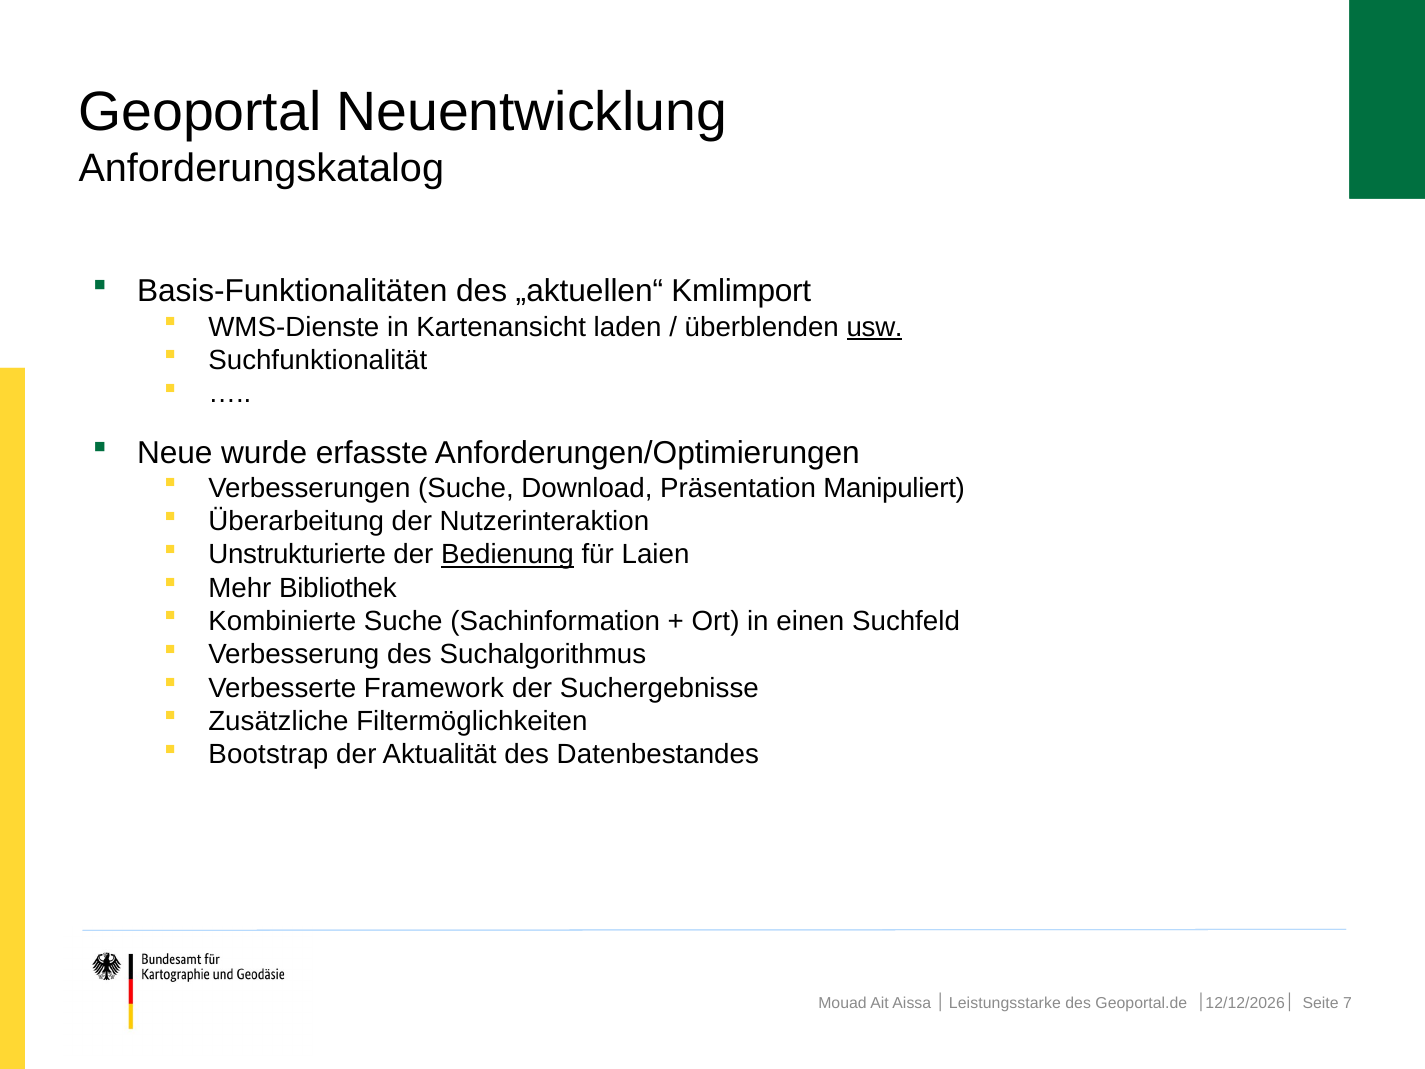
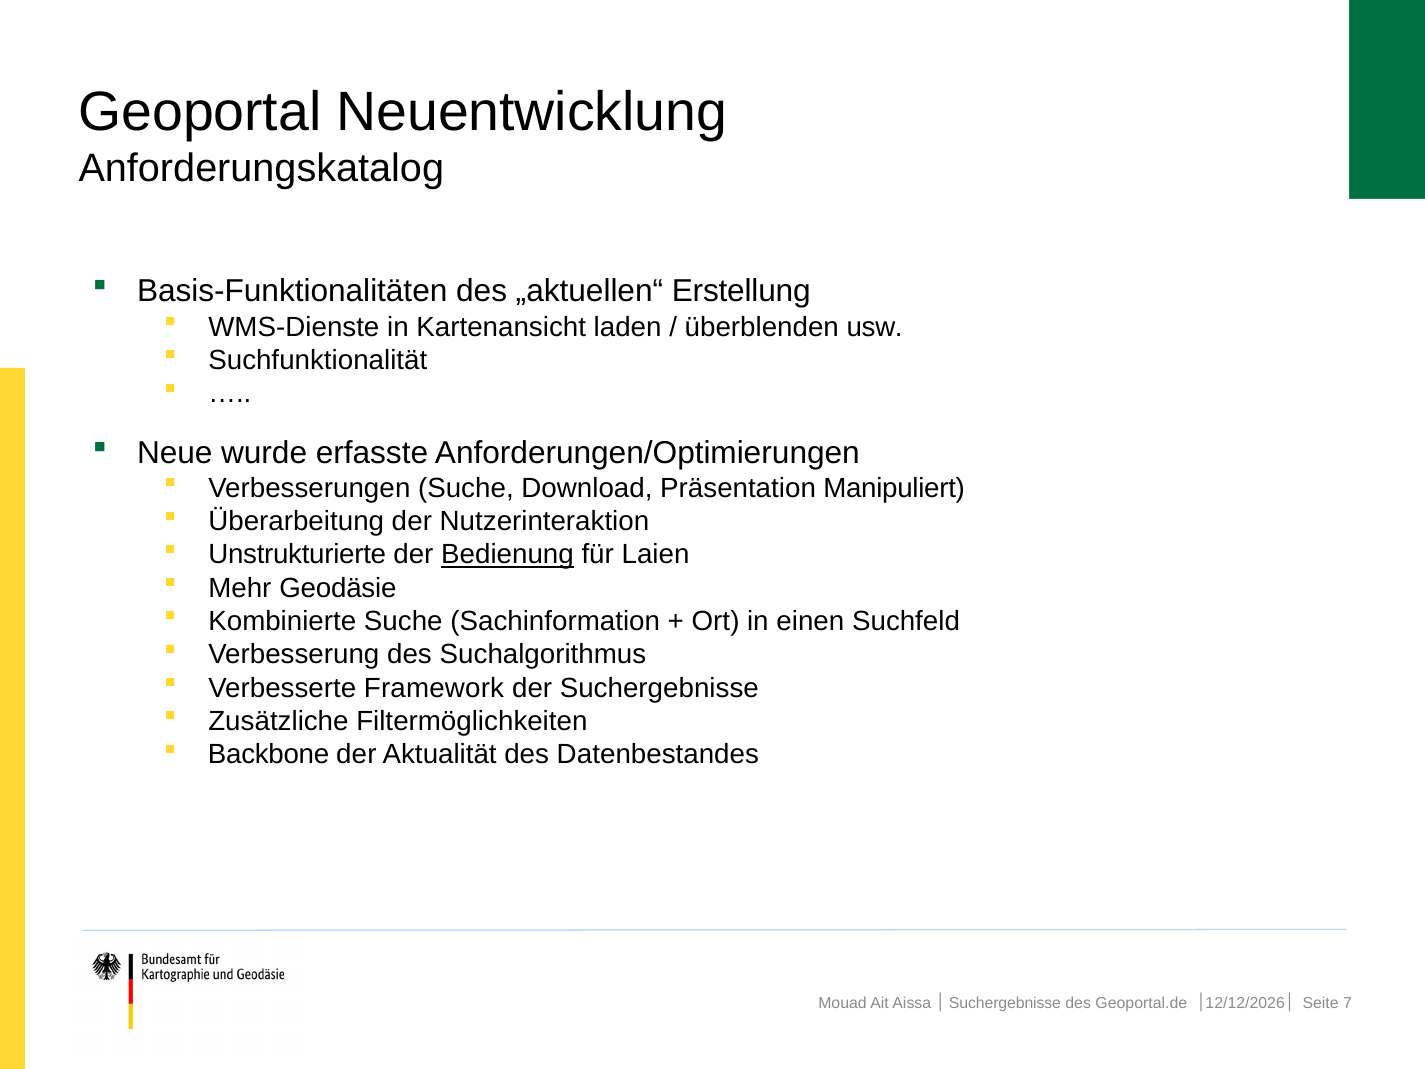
Kmlimport: Kmlimport -> Erstellung (741, 291)
usw underline: present -> none (875, 327)
Bibliothek: Bibliothek -> Geodäsie (338, 588)
Bootstrap: Bootstrap -> Backbone (269, 754)
Leistungsstarke: Leistungsstarke -> Suchergebnisse (1005, 1003)
